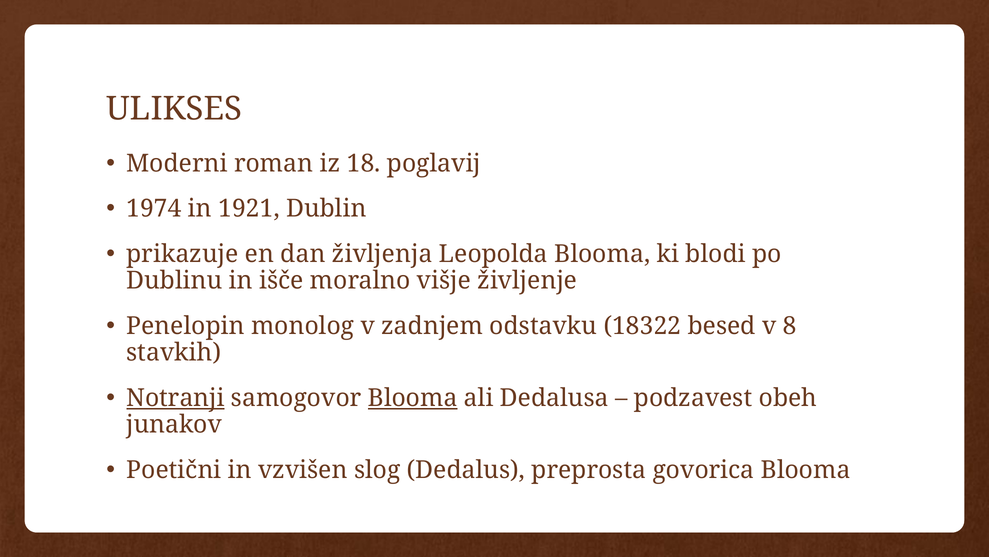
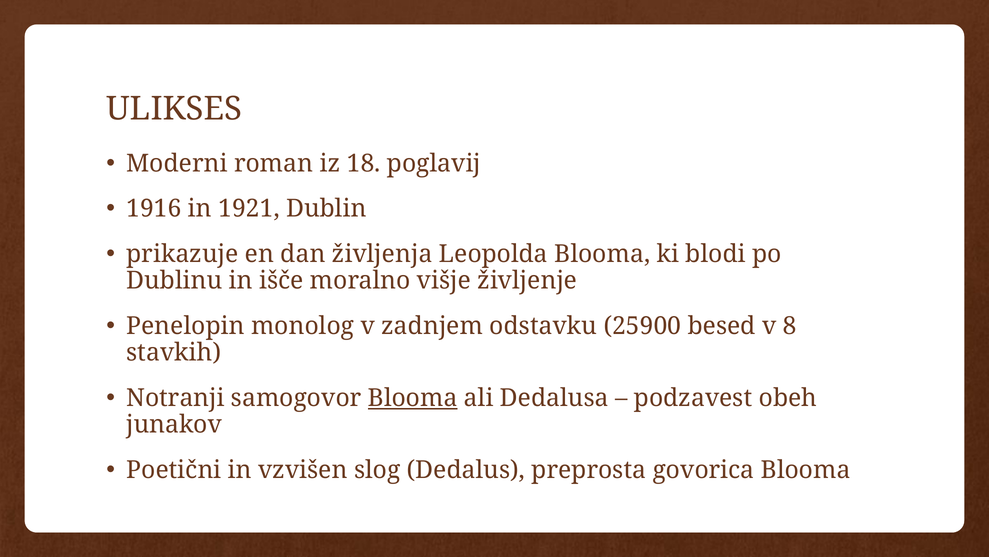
1974: 1974 -> 1916 (154, 208)
18322: 18322 -> 25900 (642, 326)
Notranji underline: present -> none (175, 398)
